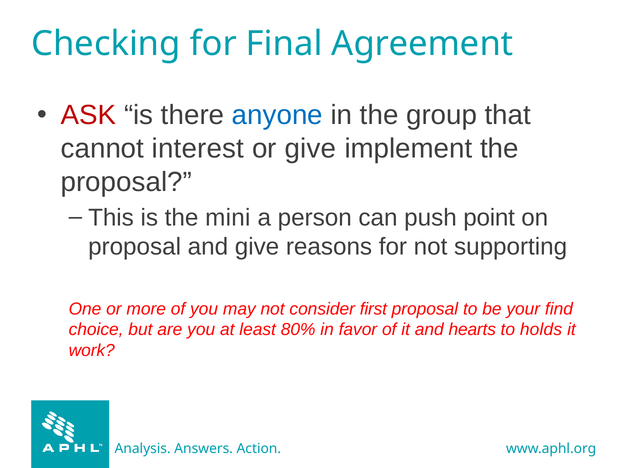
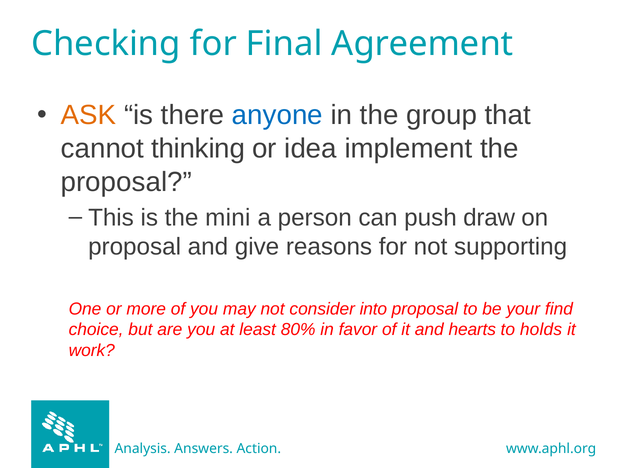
ASK colour: red -> orange (89, 115)
interest: interest -> thinking (198, 149)
or give: give -> idea (311, 149)
point: point -> draw (489, 218)
first: first -> into (373, 309)
